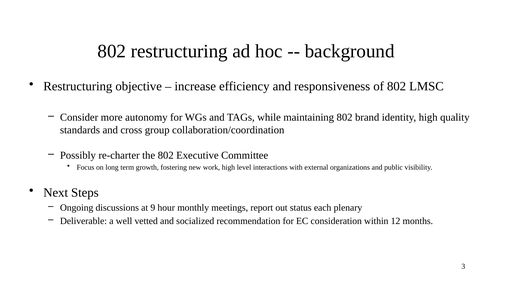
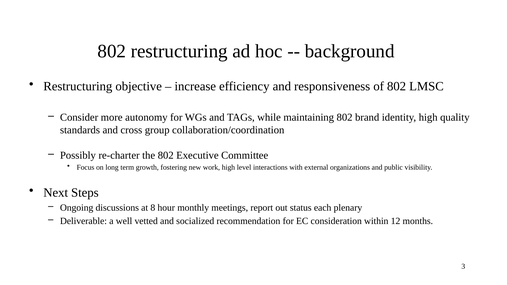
9: 9 -> 8 (153, 208)
